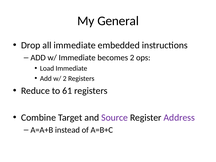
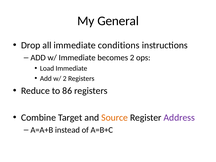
embedded: embedded -> conditions (119, 45)
61: 61 -> 86 (67, 91)
Source colour: purple -> orange (115, 118)
